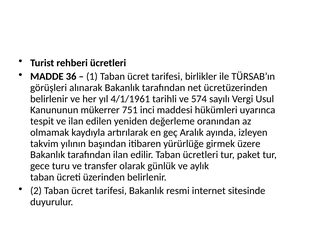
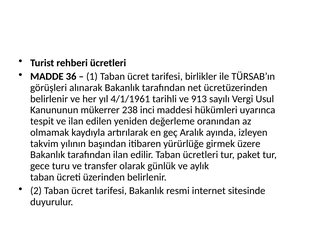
574: 574 -> 913 (199, 99)
751: 751 -> 238 (130, 110)
